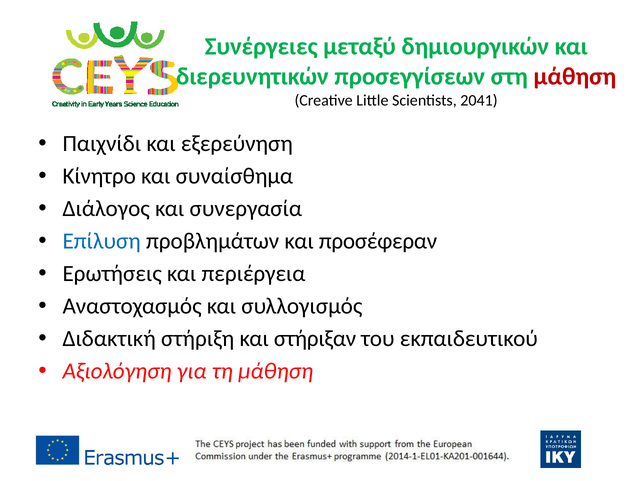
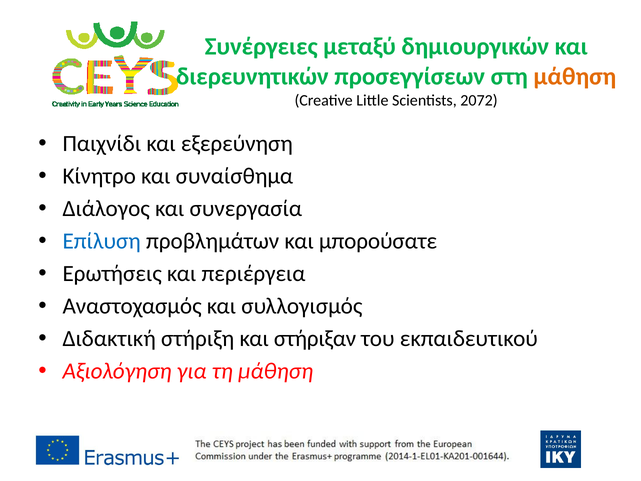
μάθηση colour: red -> orange (575, 76)
2041: 2041 -> 2072 (479, 100)
προσέφεραν: προσέφεραν -> μπορούσατε (378, 241)
